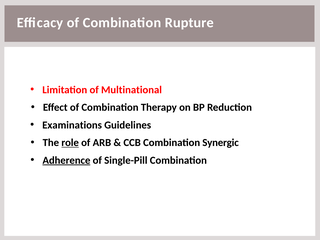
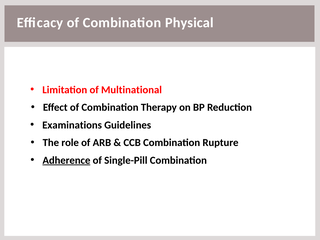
Rupture: Rupture -> Physical (189, 23)
role underline: present -> none (70, 143)
Synergic: Synergic -> Rupture (220, 143)
